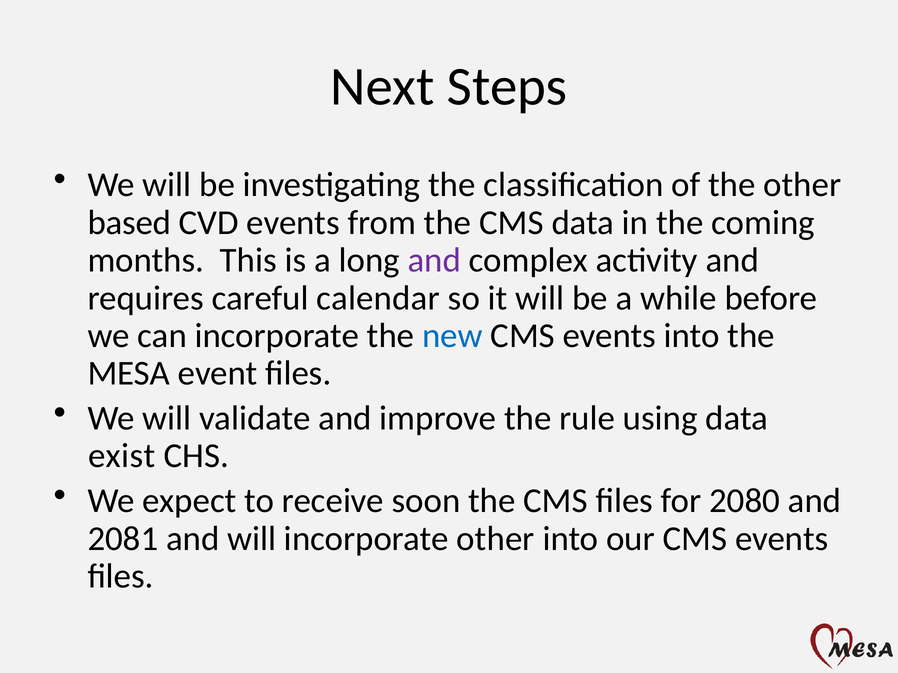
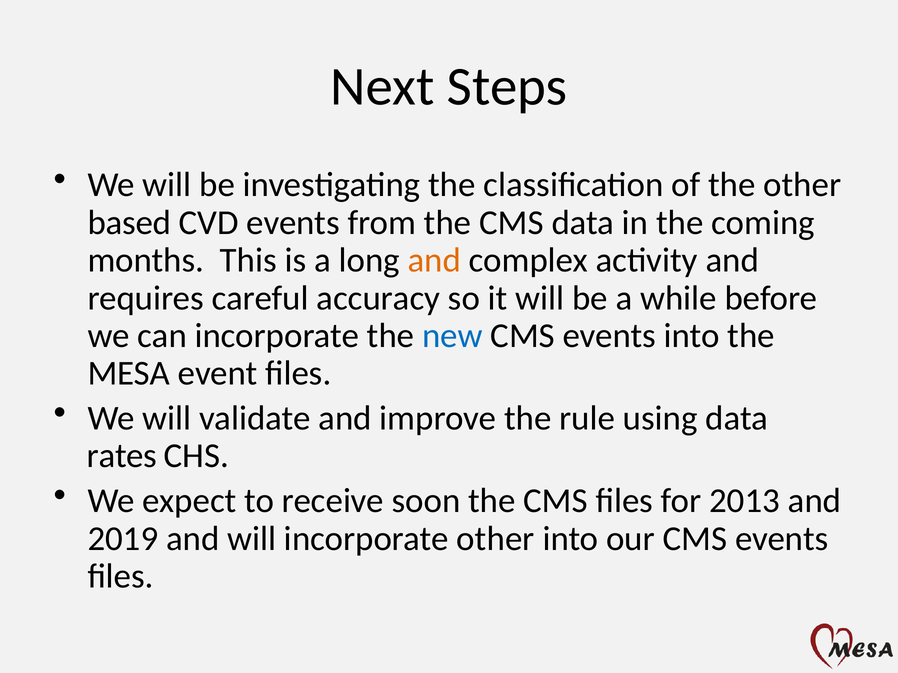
and colour: purple -> orange (434, 260)
calendar: calendar -> accuracy (378, 298)
exist: exist -> rates (122, 456)
2080: 2080 -> 2013 (745, 501)
2081: 2081 -> 2019 (123, 539)
